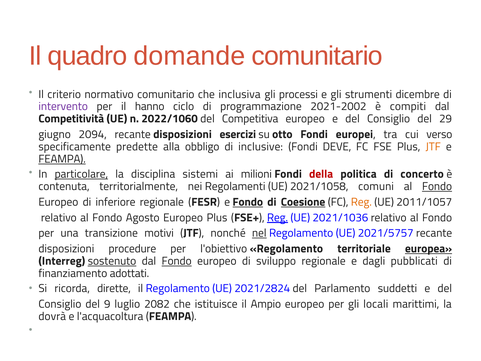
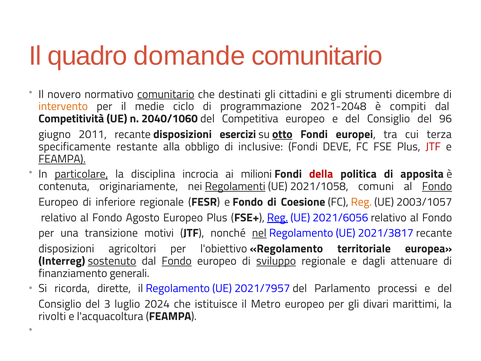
criterio: criterio -> novero (64, 94)
comunitario underline: none -> present (166, 94)
inclusiva: inclusiva -> destinati (240, 94)
processi: processi -> cittadini (298, 94)
intervento colour: purple -> orange (63, 106)
hanno: hanno -> medie (150, 106)
2021-2002: 2021-2002 -> 2021-2048 (338, 106)
2022/1060: 2022/1060 -> 2040/1060 (170, 119)
29: 29 -> 96 (446, 119)
2094: 2094 -> 2011 (93, 134)
otto underline: none -> present (282, 134)
verso: verso -> terza (439, 134)
predette: predette -> restante (137, 147)
JTF colour: orange -> red (433, 147)
sistemi: sistemi -> incrocia (200, 174)
concerto: concerto -> apposita (422, 174)
territorialmente: territorialmente -> originariamente (139, 186)
Regolamenti underline: none -> present (235, 186)
Fondo underline: present -> none (248, 202)
Coesione underline: present -> none (303, 202)
2011/1057: 2011/1057 -> 2003/1057 (424, 202)
2021/1036: 2021/1036 -> 2021/6056 (340, 217)
2021/5757: 2021/5757 -> 2021/3817 (386, 233)
procedure: procedure -> agricoltori (132, 249)
europea underline: present -> none (429, 249)
sviluppo underline: none -> present (276, 261)
pubblicati: pubblicati -> attenuare (414, 261)
adottati: adottati -> generali (129, 273)
2021/2824: 2021/2824 -> 2021/7957 (262, 288)
suddetti: suddetti -> processi (397, 288)
9: 9 -> 3 (107, 304)
2082: 2082 -> 2024 (157, 304)
Ampio: Ampio -> Metro (266, 304)
locali: locali -> divari (376, 304)
dovrà: dovrà -> rivolti (52, 316)
